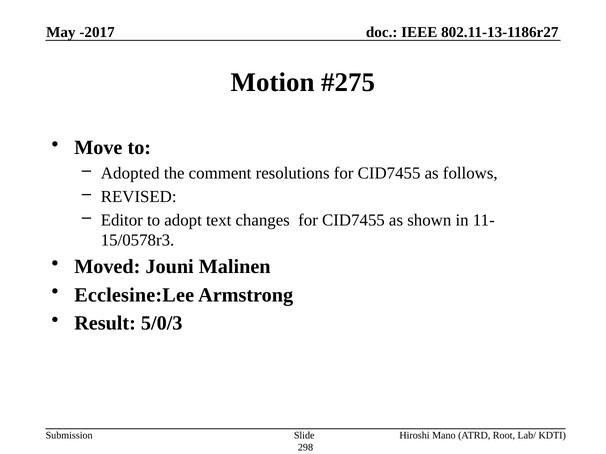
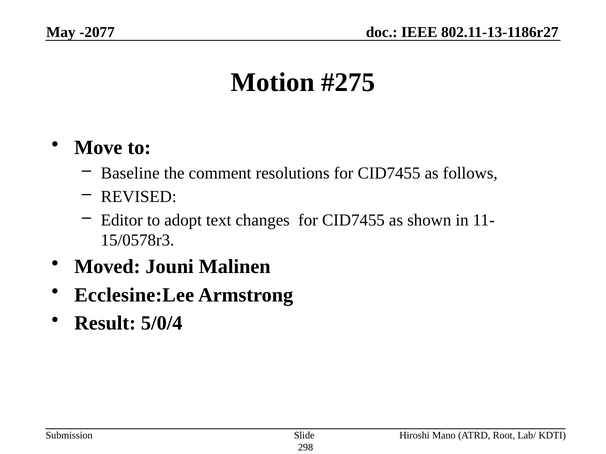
-2017: -2017 -> -2077 (97, 32)
Adopted: Adopted -> Baseline (130, 173)
5/0/3: 5/0/3 -> 5/0/4 (162, 324)
